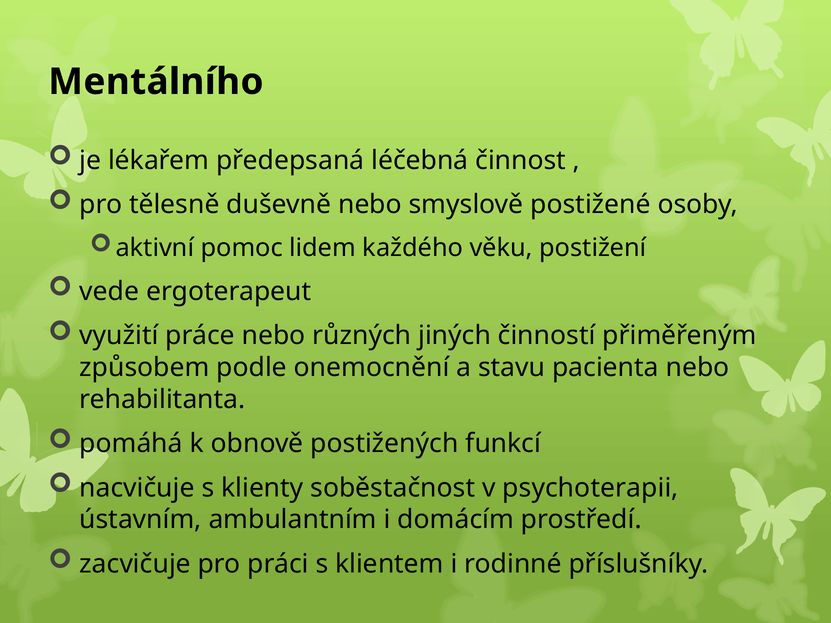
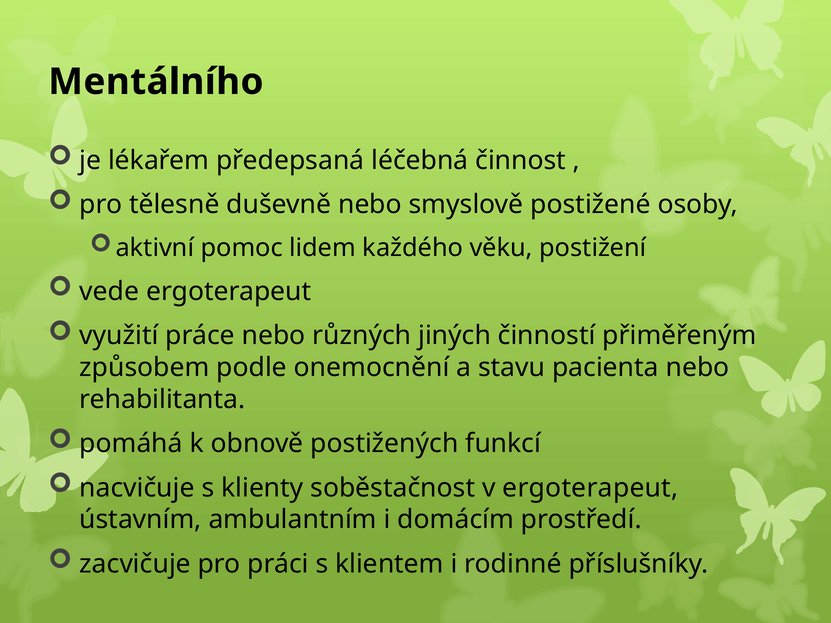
v psychoterapii: psychoterapii -> ergoterapeut (590, 488)
